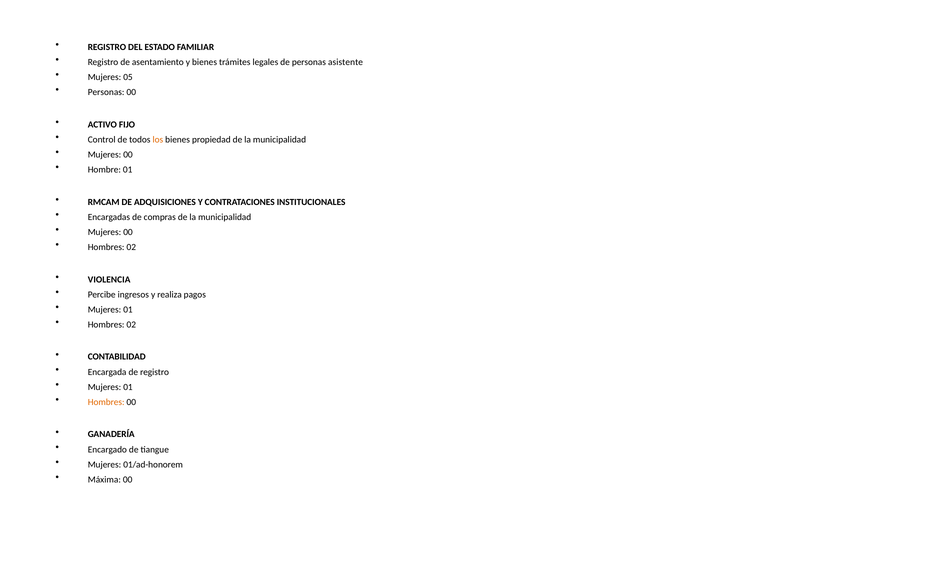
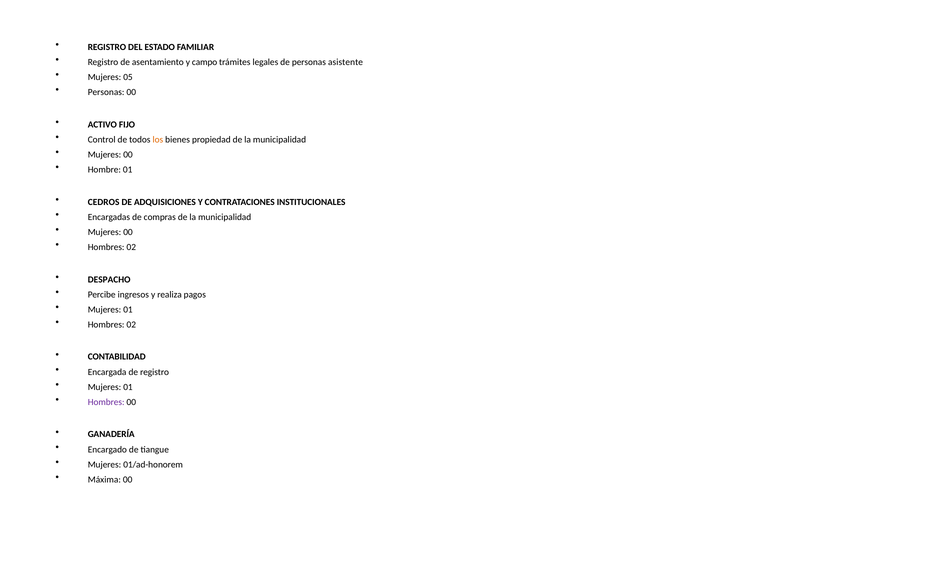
y bienes: bienes -> campo (205, 62)
RMCAM: RMCAM -> CEDROS (104, 202)
VIOLENCIA: VIOLENCIA -> DESPACHO (109, 279)
Hombres colour: orange -> purple (106, 402)
